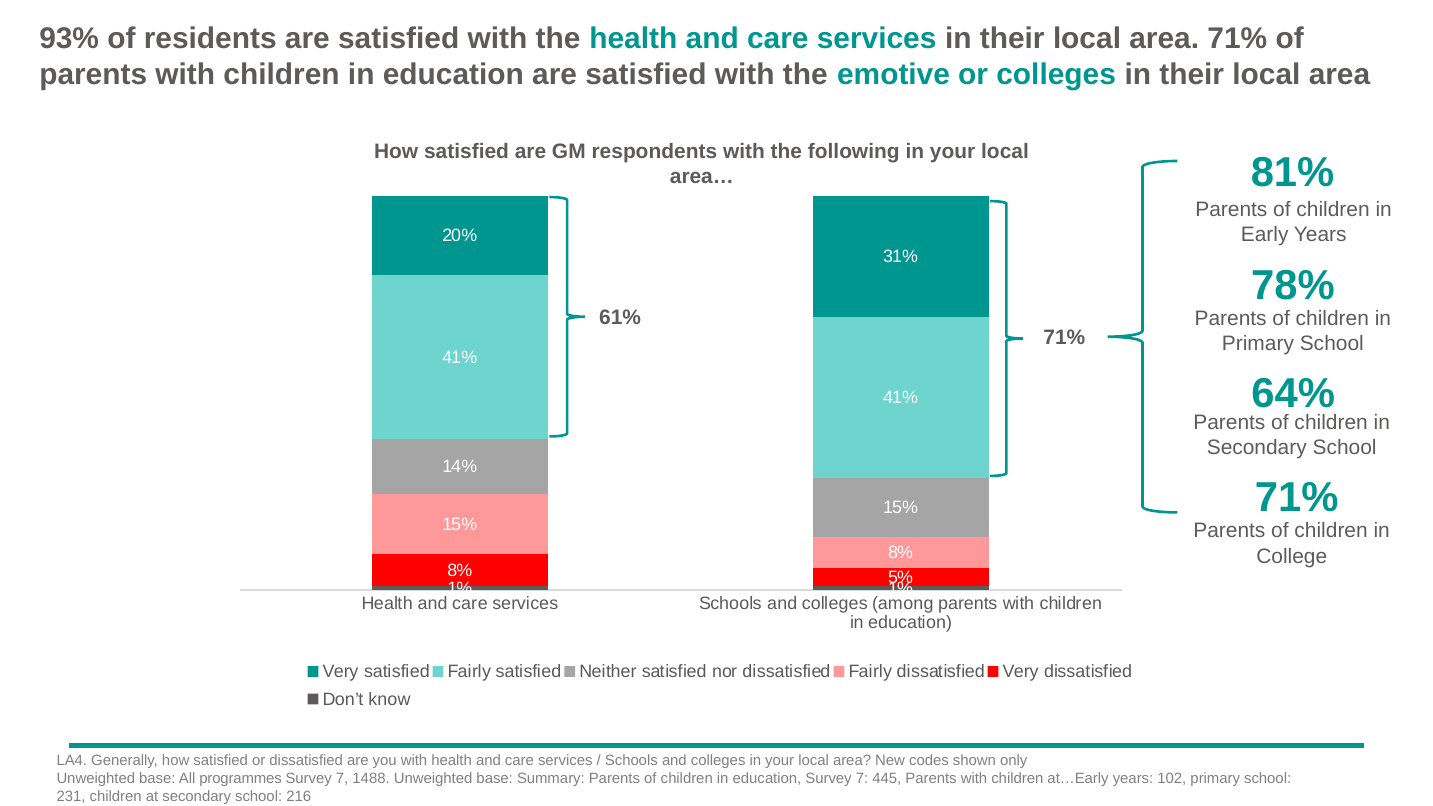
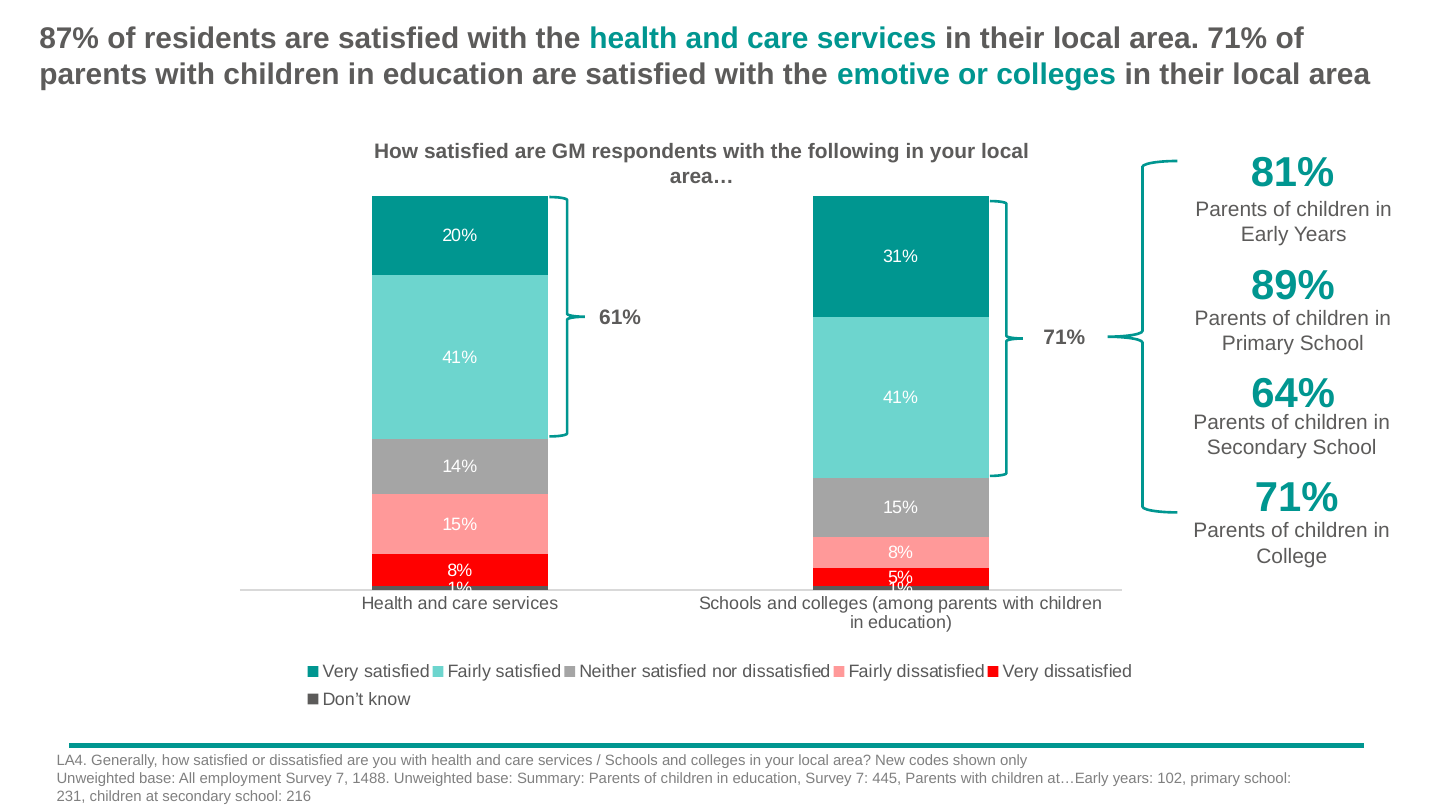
93%: 93% -> 87% (69, 38)
78%: 78% -> 89% (1293, 286)
programmes: programmes -> employment (240, 779)
